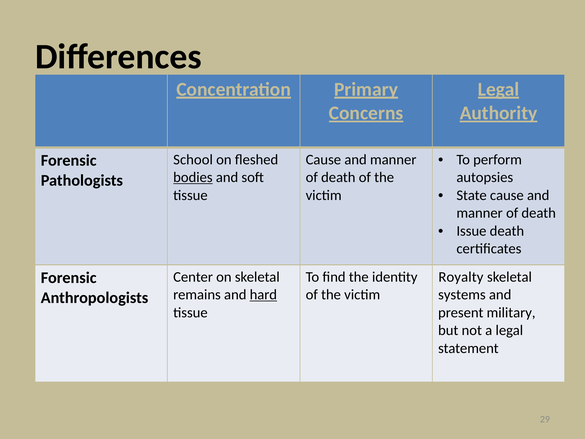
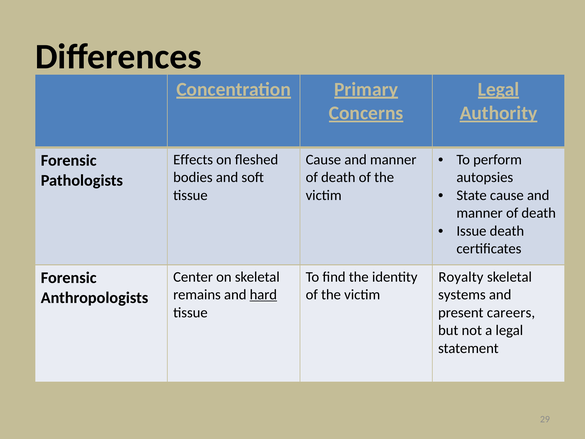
School: School -> Effects (193, 159)
bodies underline: present -> none (193, 177)
military: military -> careers (511, 312)
